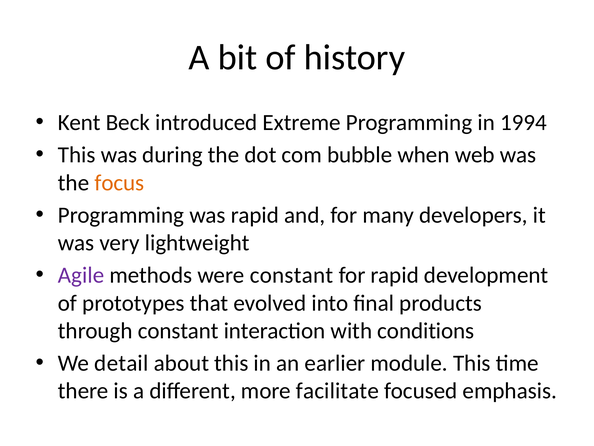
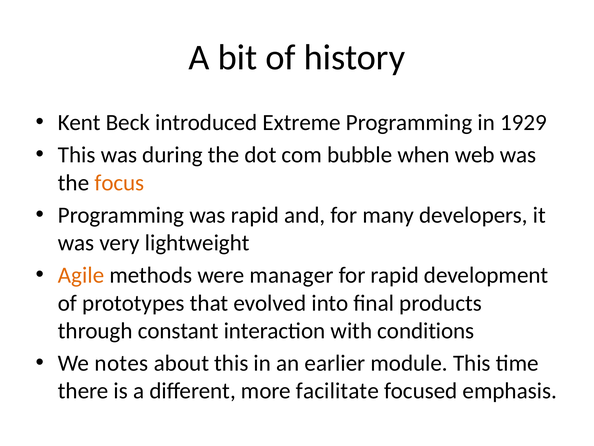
1994: 1994 -> 1929 (523, 122)
Agile colour: purple -> orange (81, 275)
were constant: constant -> manager (291, 275)
detail: detail -> notes (121, 363)
